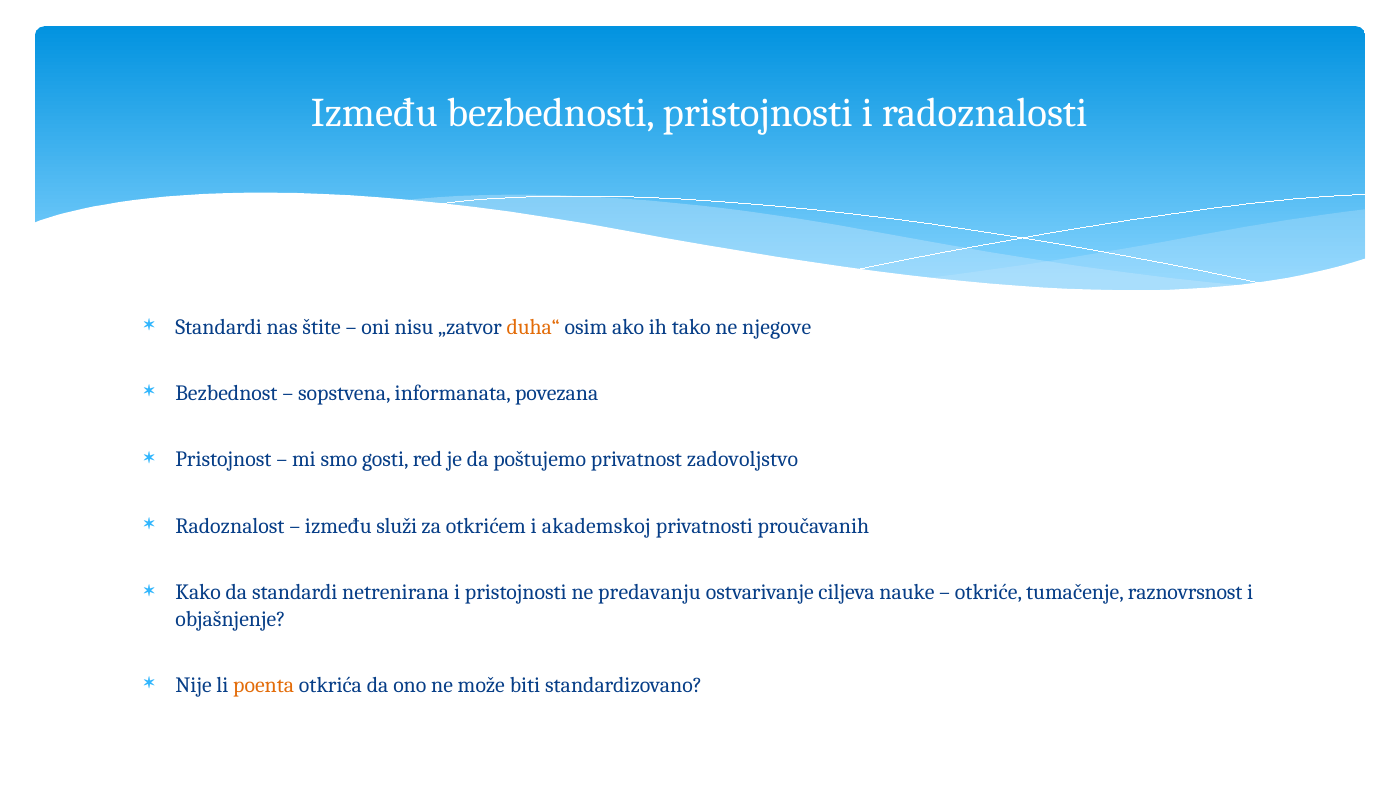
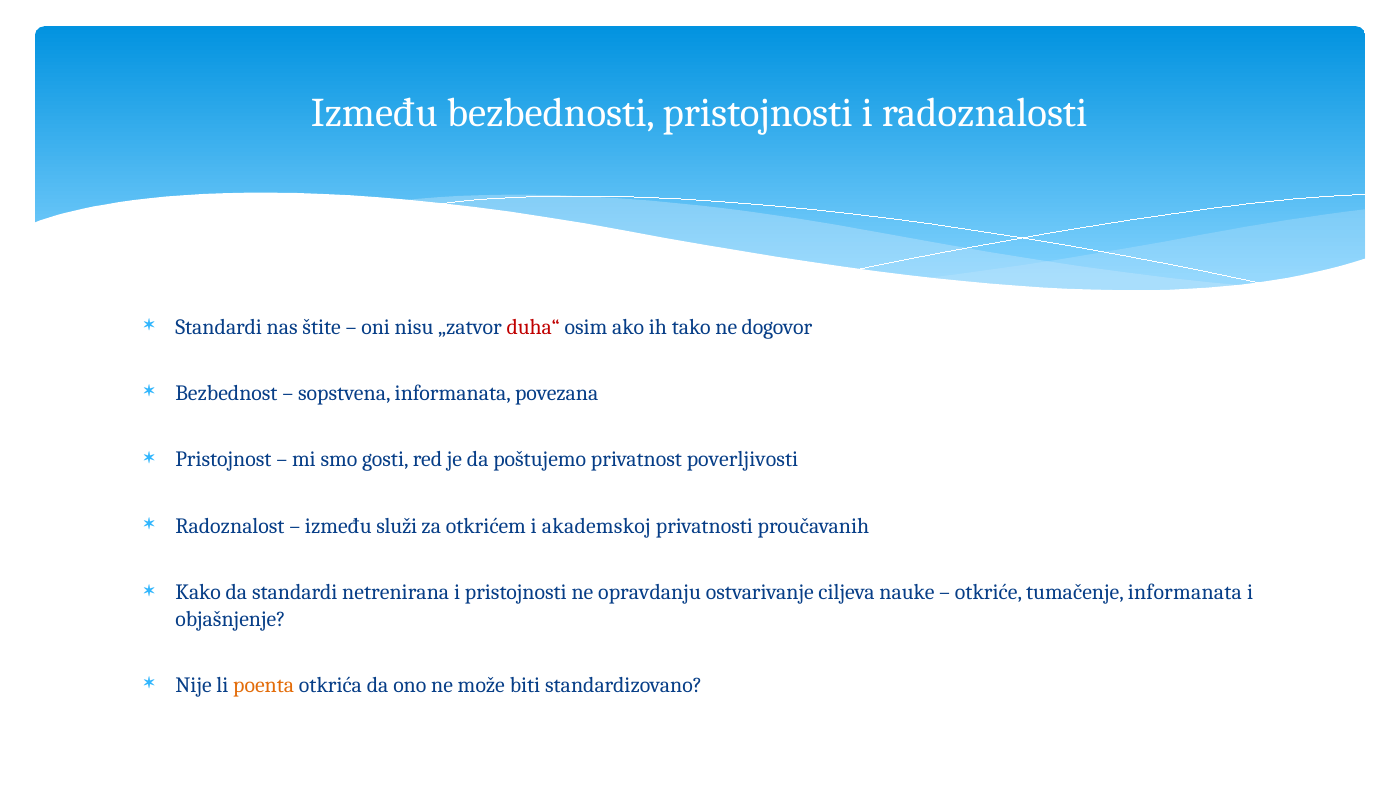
duha“ colour: orange -> red (533, 327)
njegove: njegove -> dogovor (777, 327)
zadovoljstvo: zadovoljstvo -> poverljivosti (743, 460)
predavanju: predavanju -> opravdanju (650, 593)
tumačenje raznovrsnost: raznovrsnost -> informanata (1185, 593)
